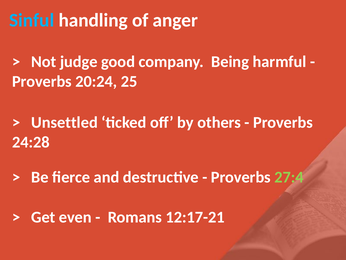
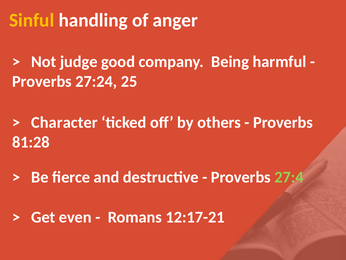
Sinful colour: light blue -> yellow (32, 20)
20:24: 20:24 -> 27:24 (96, 81)
Unsettled: Unsettled -> Character (64, 122)
24:28: 24:28 -> 81:28 (31, 142)
